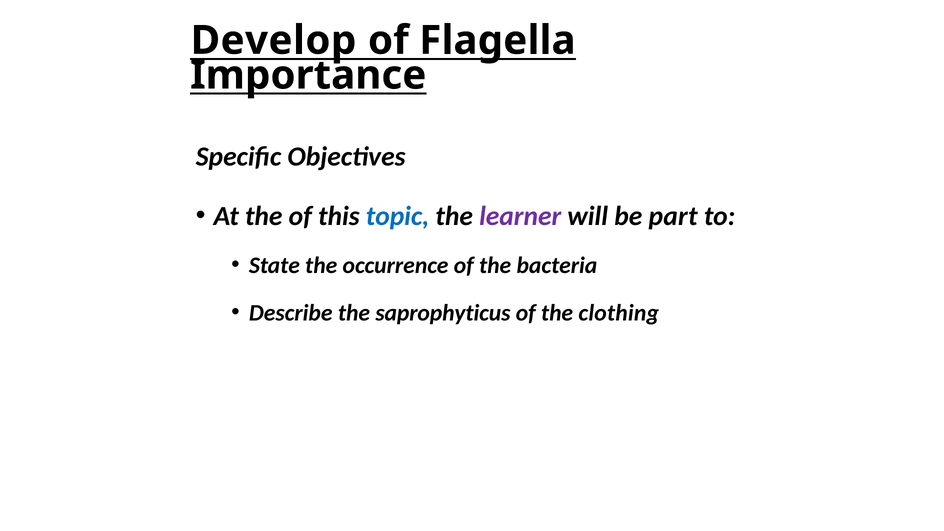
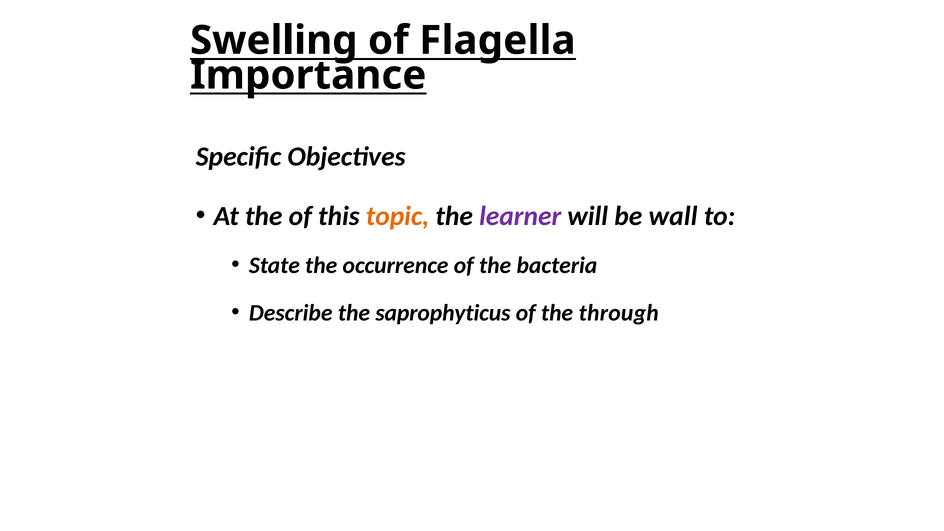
Develop: Develop -> Swelling (274, 40)
topic colour: blue -> orange (398, 216)
part: part -> wall (673, 216)
clothing: clothing -> through (619, 313)
